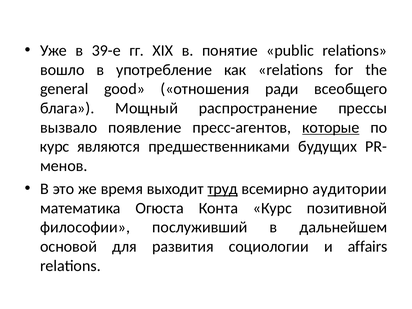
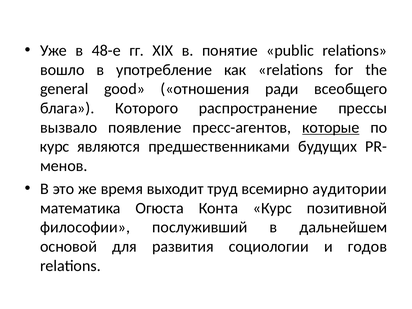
39-е: 39-е -> 48-е (106, 50)
Мощный: Мощный -> Которого (147, 108)
труд underline: present -> none (223, 189)
affairs: affairs -> годов (367, 247)
